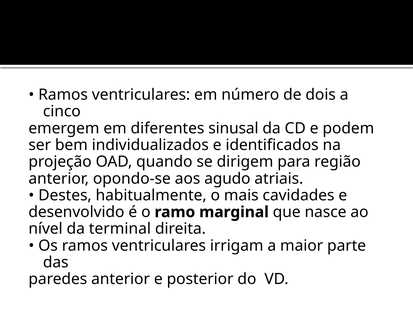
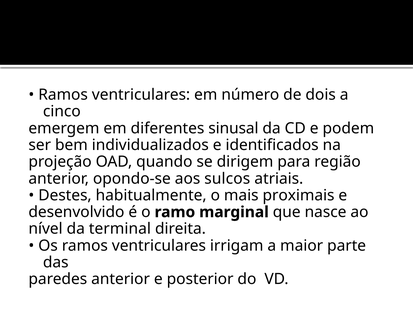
agudo: agudo -> sulcos (227, 178)
cavidades: cavidades -> proximais (299, 195)
